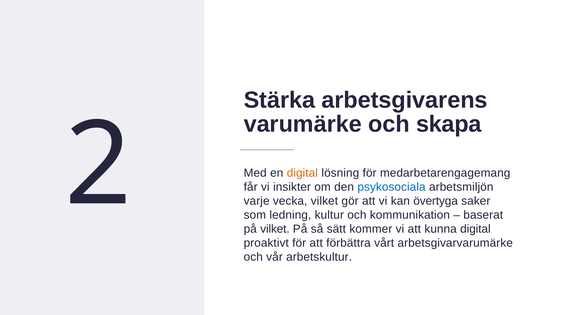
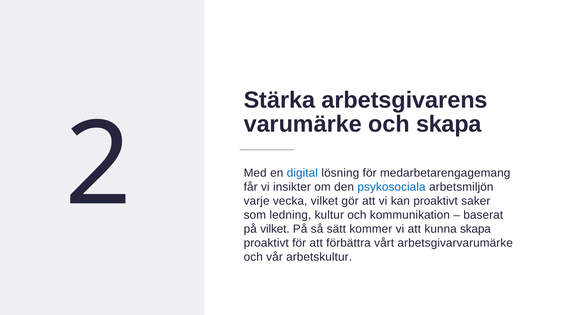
digital colour: orange -> blue (302, 173)
kan övertyga: övertyga -> proaktivt (436, 201)
kunna digital: digital -> skapa (475, 229)
